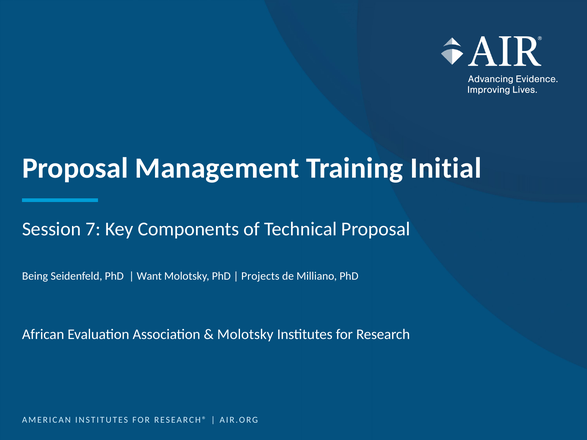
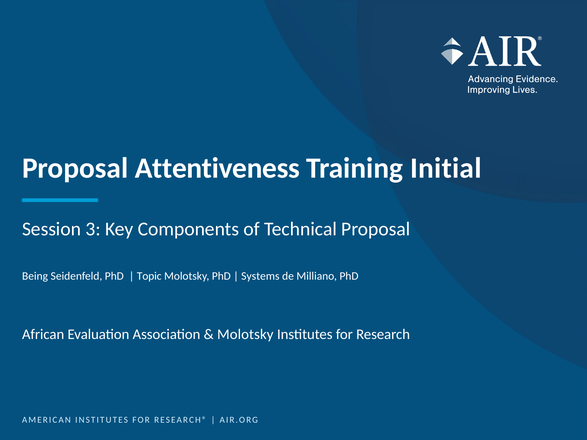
Management: Management -> Attentiveness (217, 168)
7: 7 -> 3 (93, 229)
Want: Want -> Topic (149, 276)
Projects: Projects -> Systems (260, 276)
